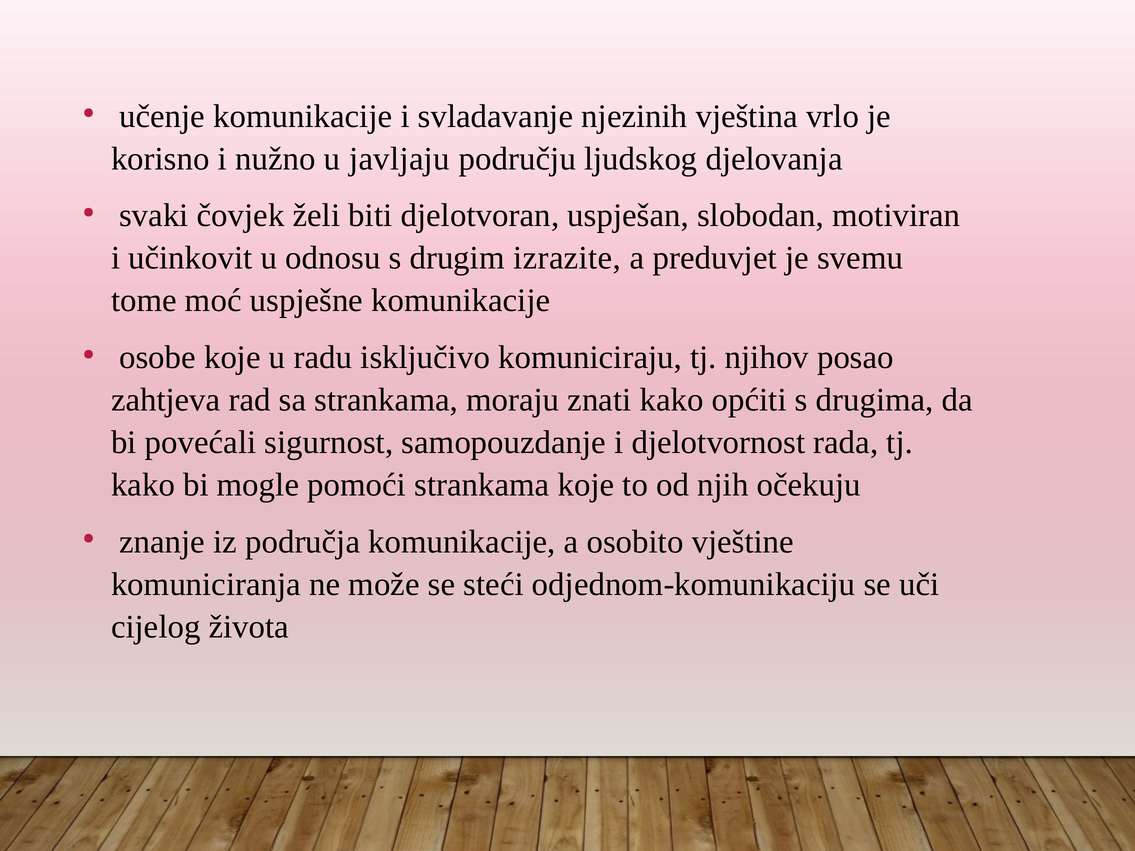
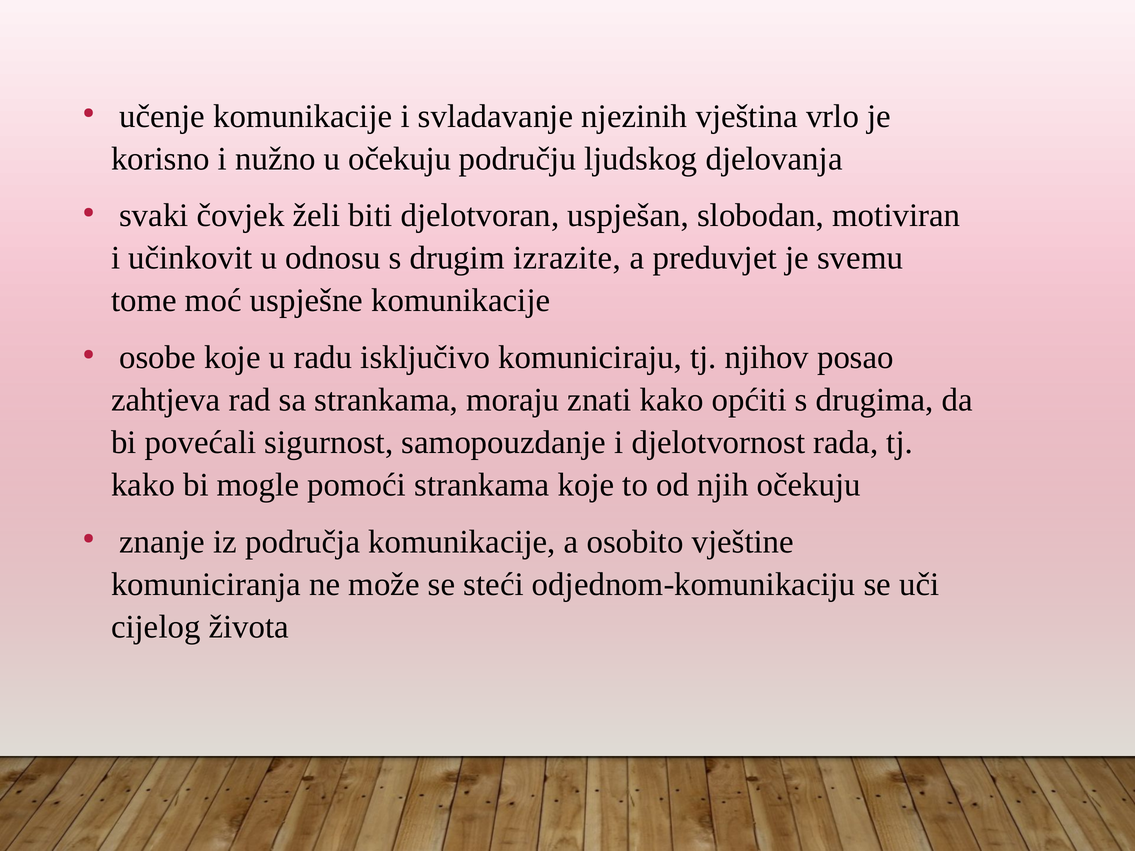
u javljaju: javljaju -> očekuju (400, 159)
